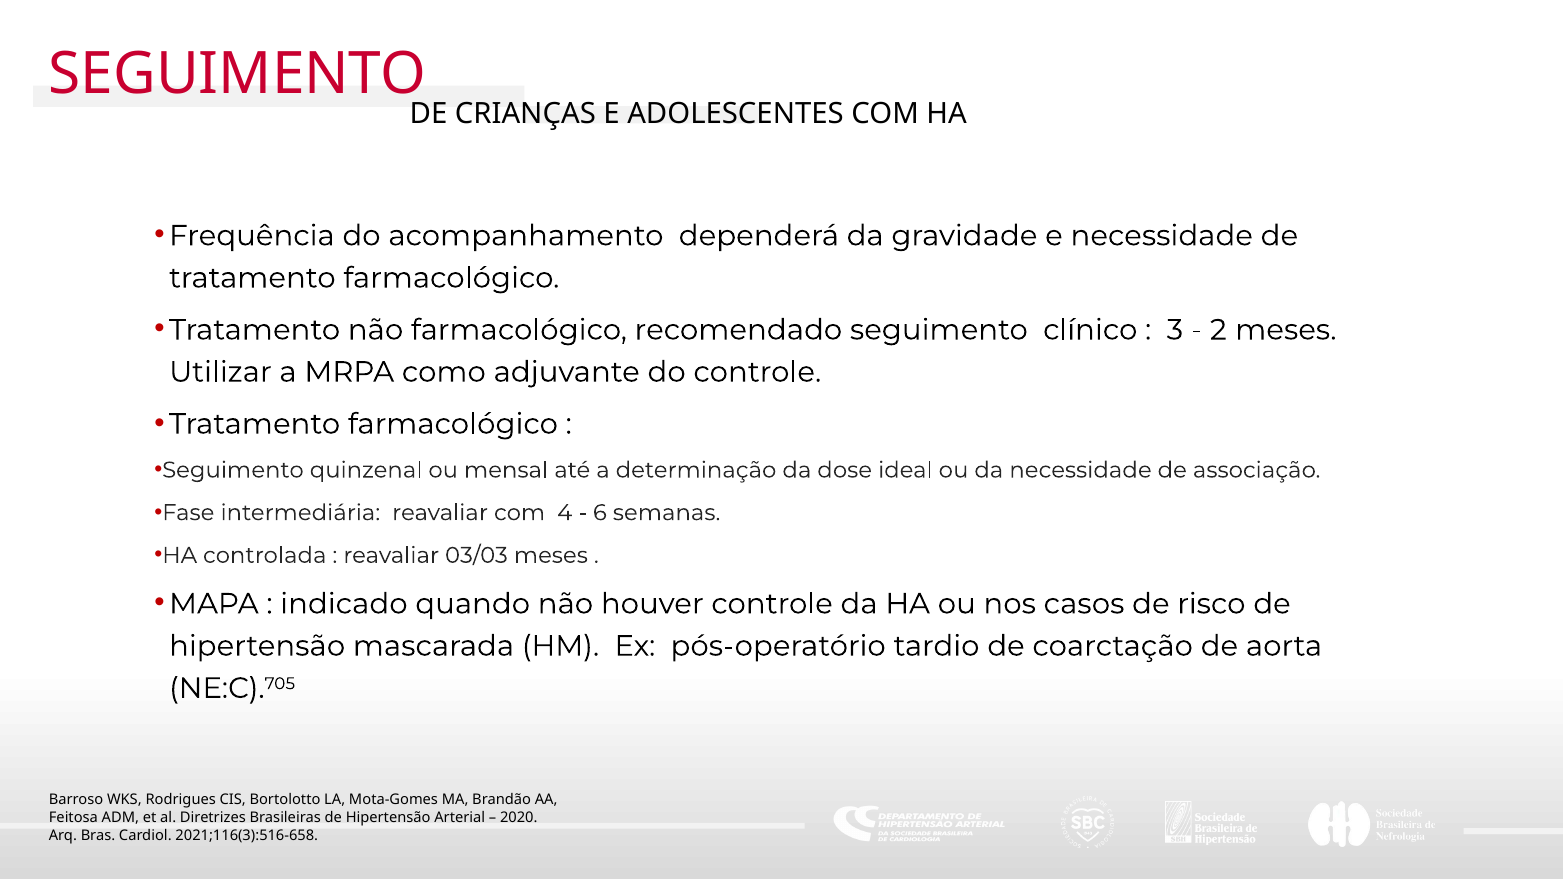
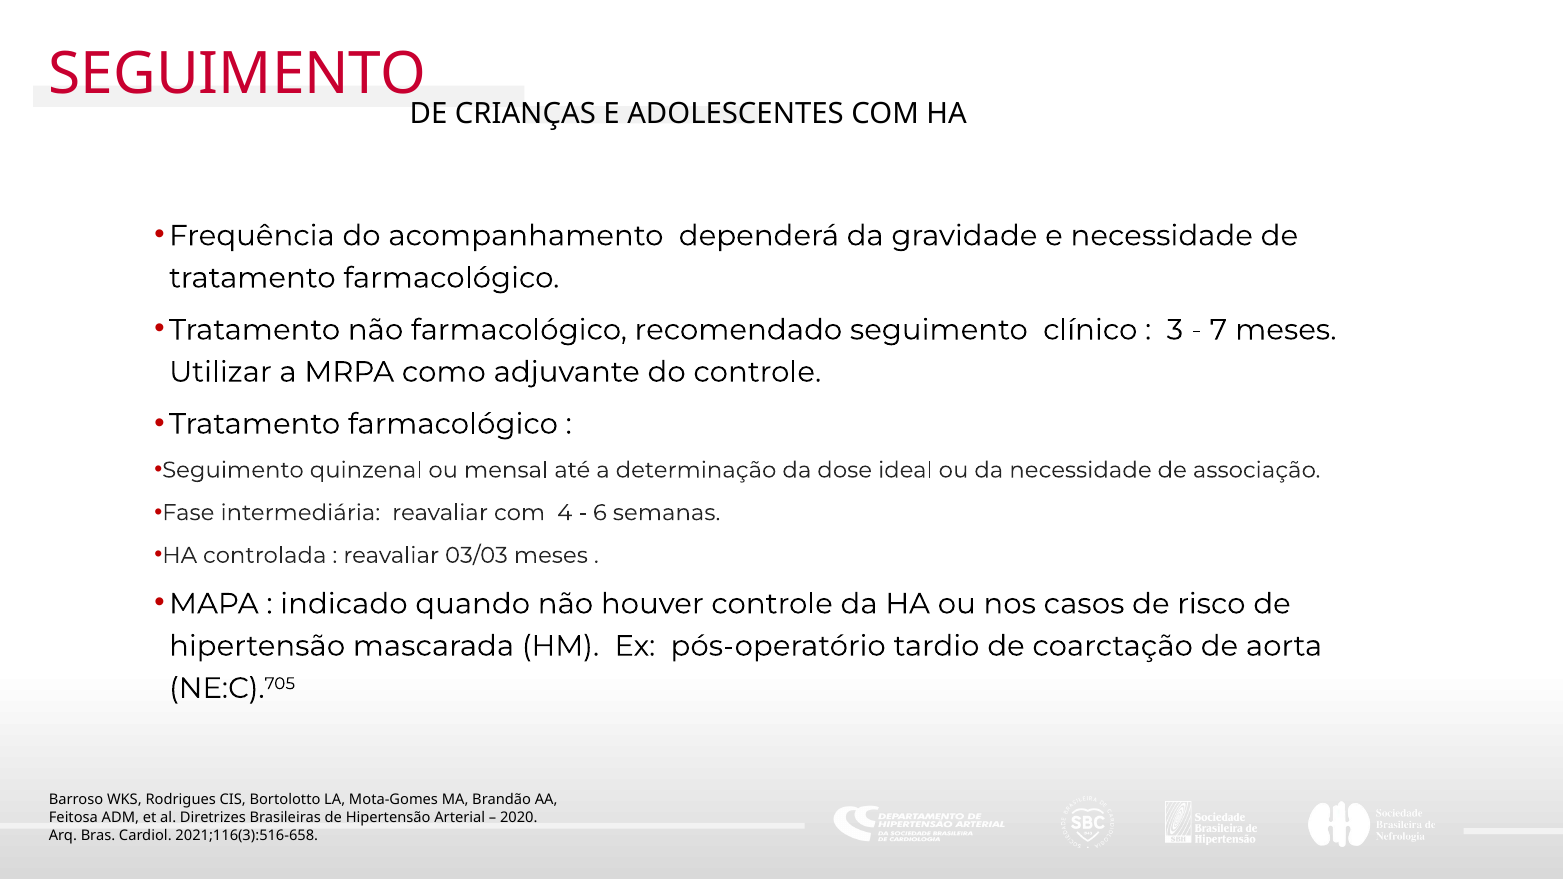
2: 2 -> 7 (1218, 330)
